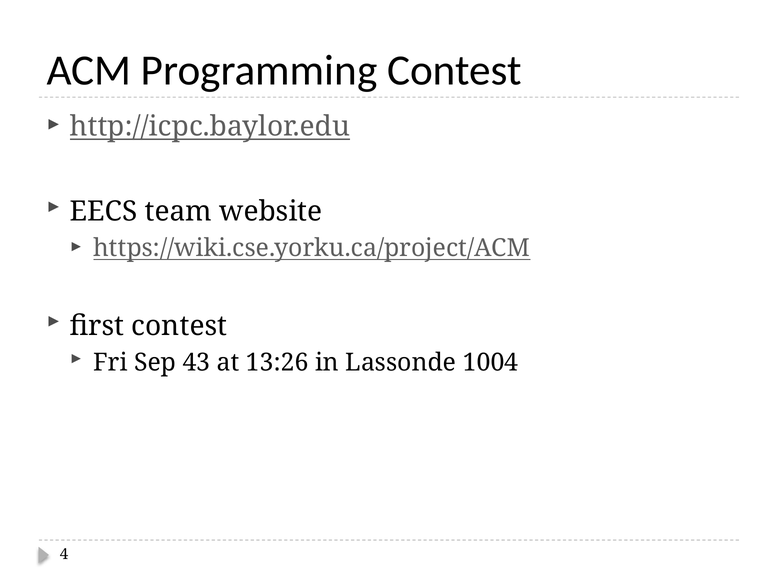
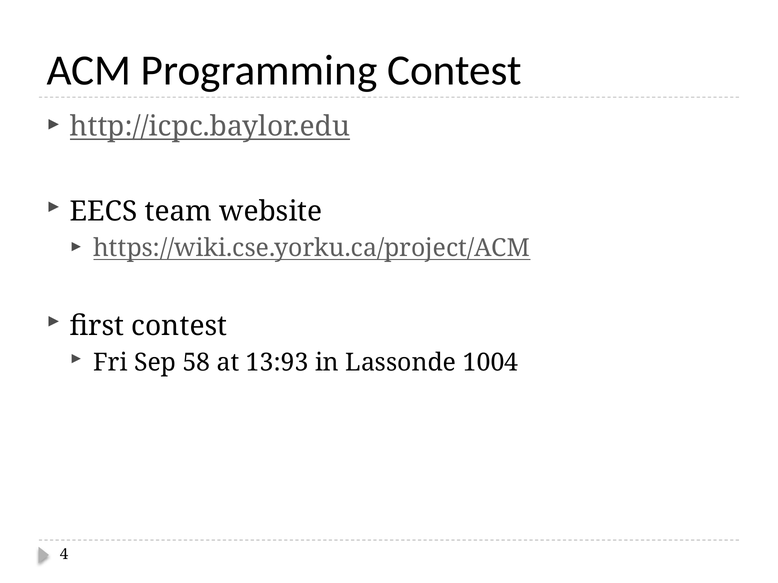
43: 43 -> 58 (196, 363)
13:26: 13:26 -> 13:93 (277, 363)
